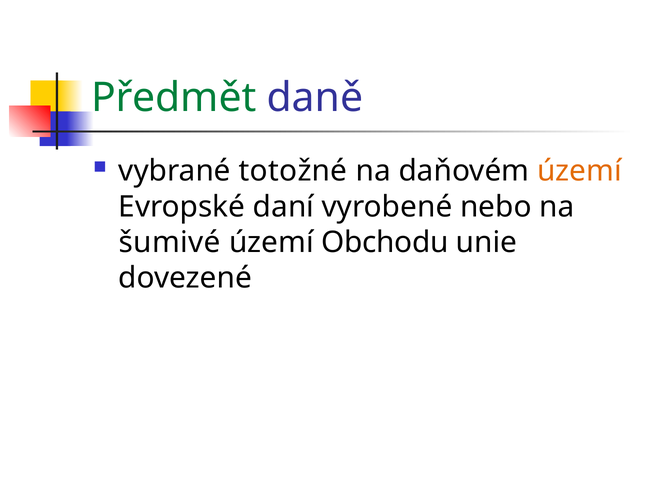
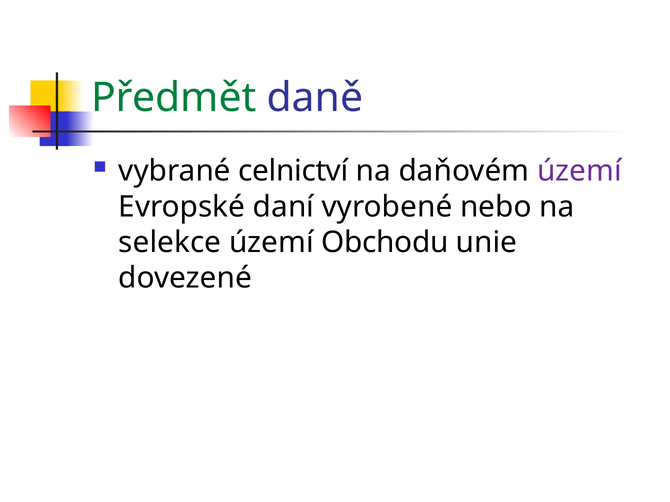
totožné: totožné -> celnictví (293, 171)
území colour: orange -> purple (579, 171)
šumivé: šumivé -> selekce (170, 243)
